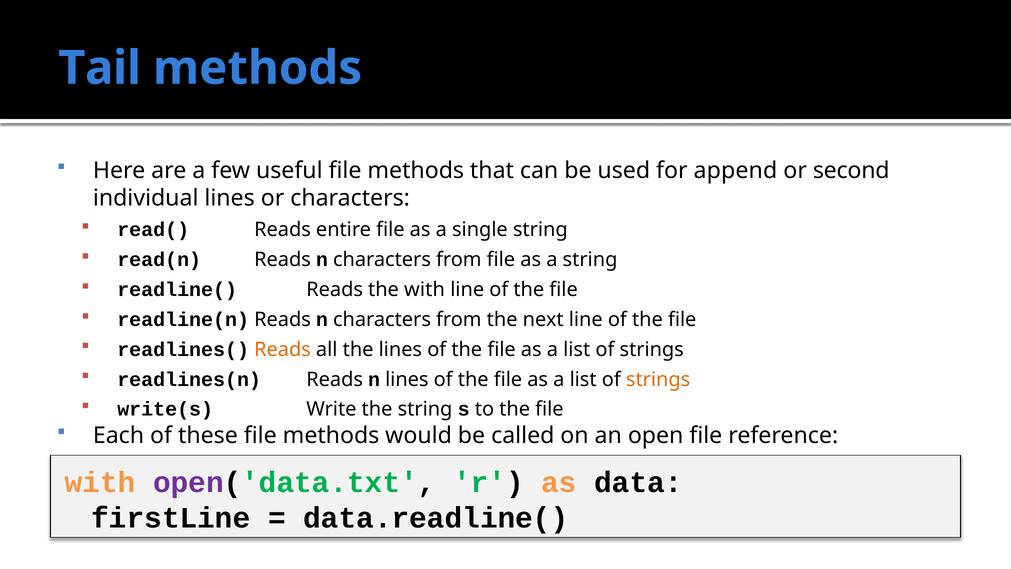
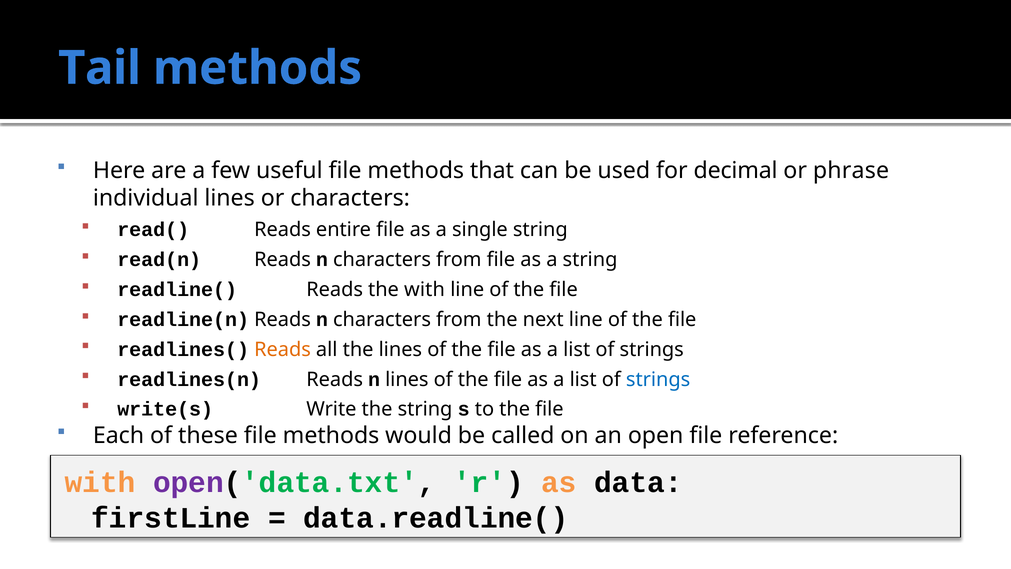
append: append -> decimal (736, 170)
second: second -> phrase (851, 170)
strings colour: orange -> blue (658, 379)
